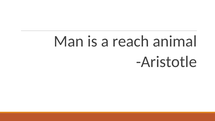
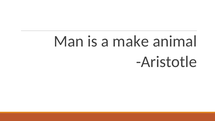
reach: reach -> make (131, 41)
